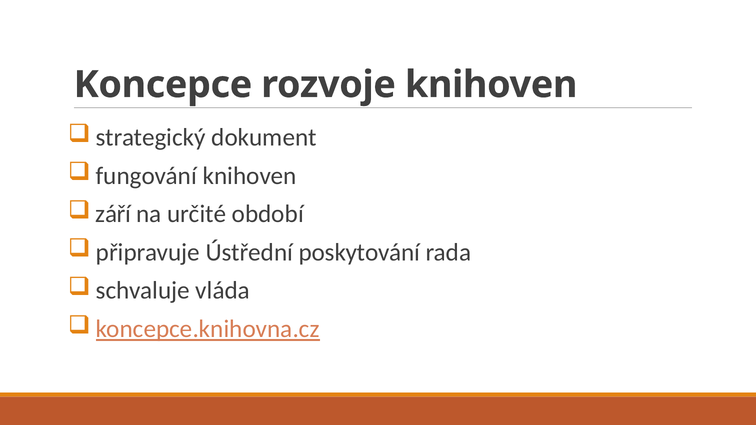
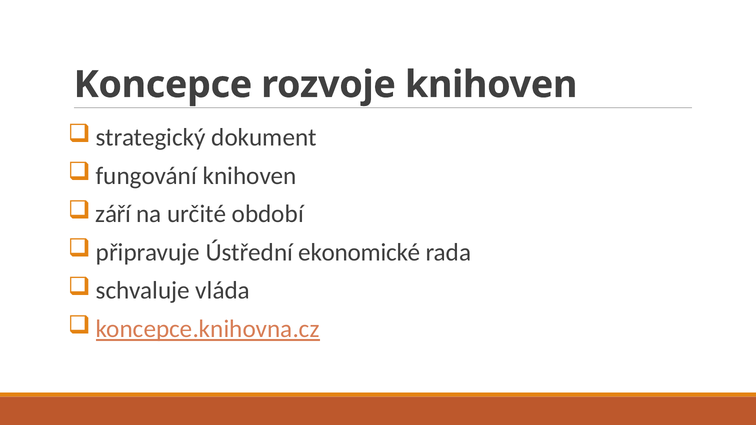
poskytování: poskytování -> ekonomické (359, 252)
